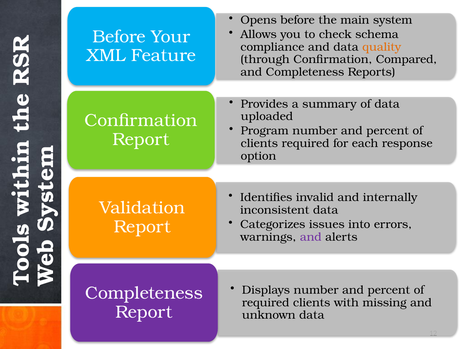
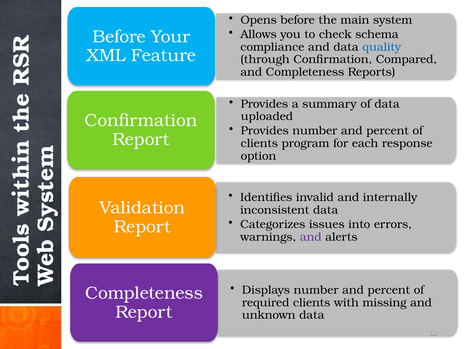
quality colour: orange -> blue (382, 47)
Program: Program -> Provides (265, 131)
clients required: required -> program (306, 143)
